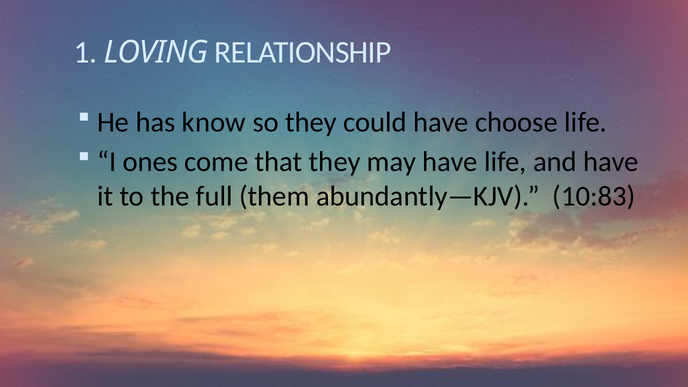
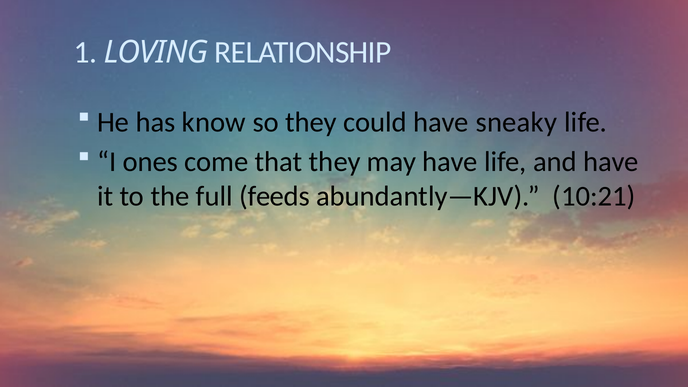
choose: choose -> sneaky (516, 122)
them: them -> feeds (275, 196)
10:83: 10:83 -> 10:21 (594, 196)
